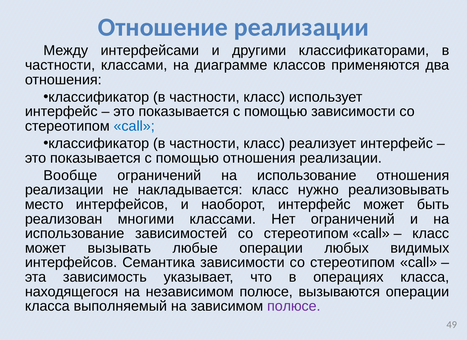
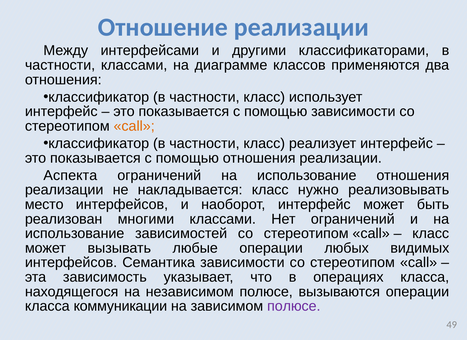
call colour: blue -> orange (134, 126)
Вообще: Вообще -> Аспекта (70, 175)
выполняемый: выполняемый -> коммуникации (120, 306)
